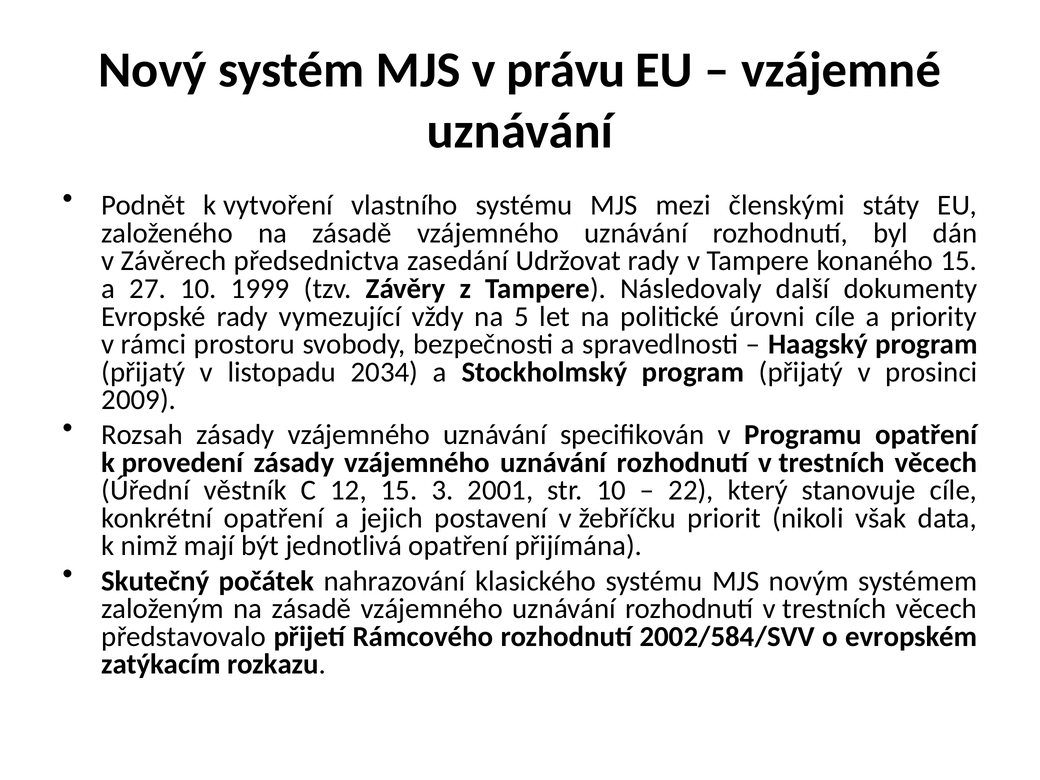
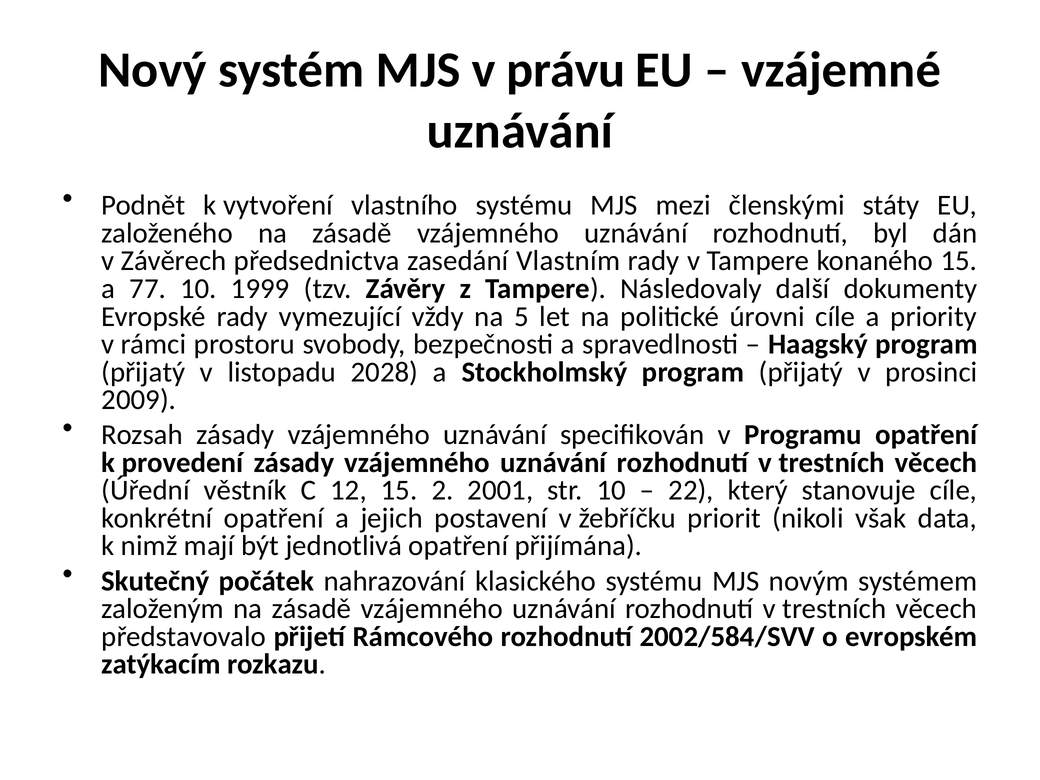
Udržovat: Udržovat -> Vlastním (568, 261)
27: 27 -> 77 (148, 289)
2034: 2034 -> 2028 (384, 372)
3: 3 -> 2 (442, 490)
